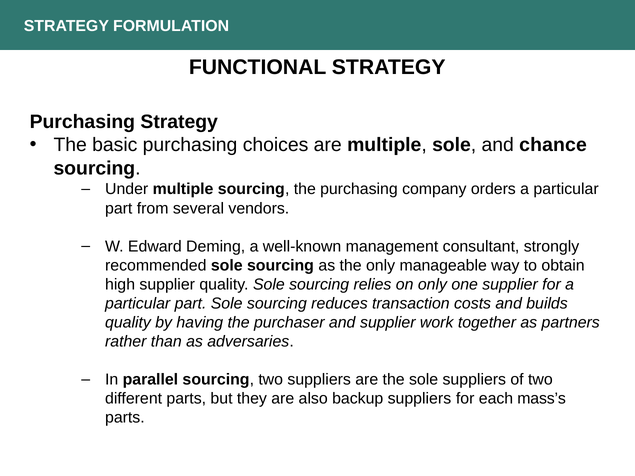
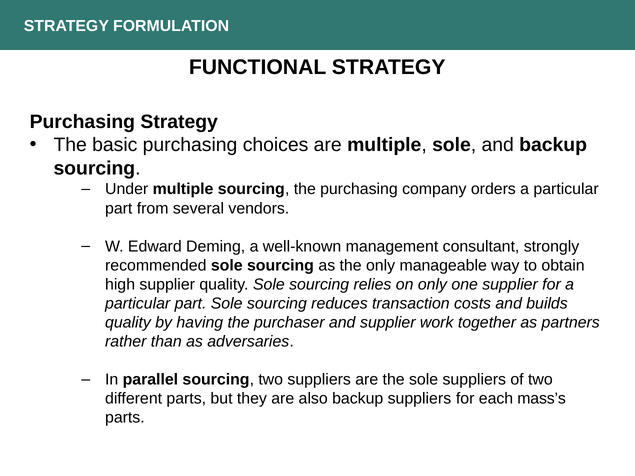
and chance: chance -> backup (553, 145)
